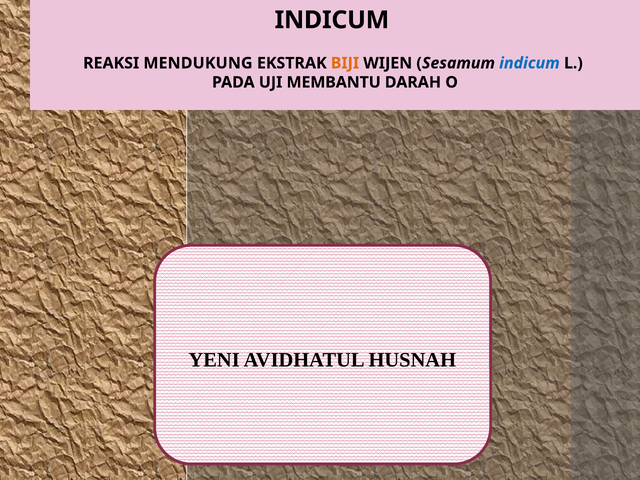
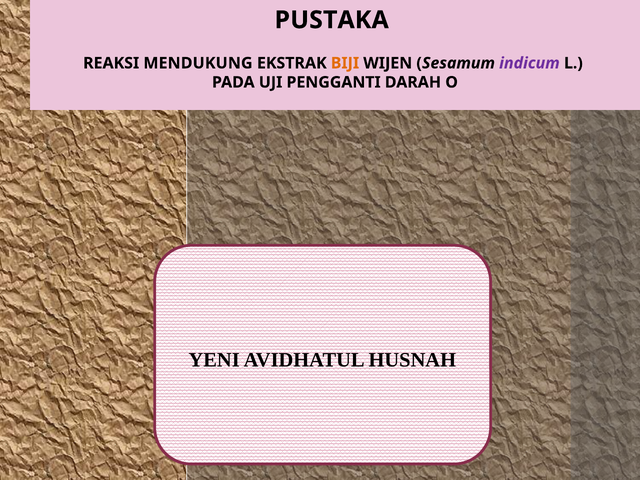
INDICUM: INDICUM -> PUSTAKA (332, 20)
indicum colour: blue -> purple (529, 63)
MEMBANTU: MEMBANTU -> PENGGANTI (334, 82)
